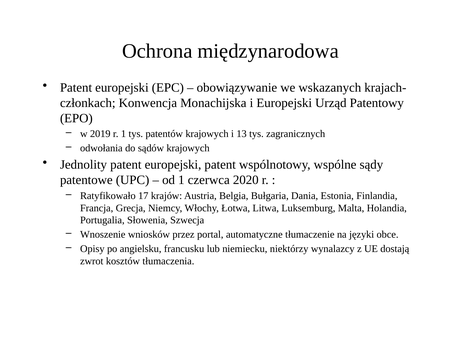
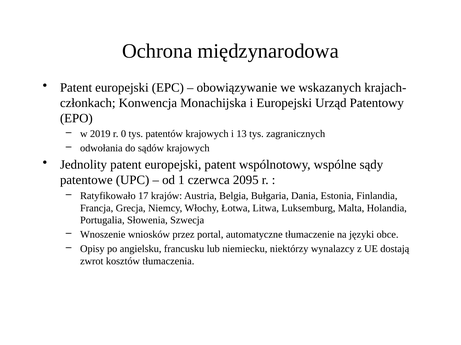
r 1: 1 -> 0 (124, 134)
2020: 2020 -> 2095 (246, 180)
